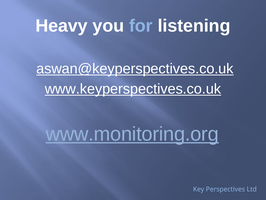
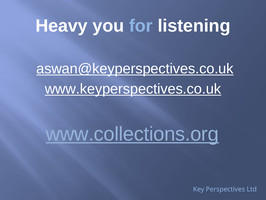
www.monitoring.org: www.monitoring.org -> www.collections.org (132, 134)
